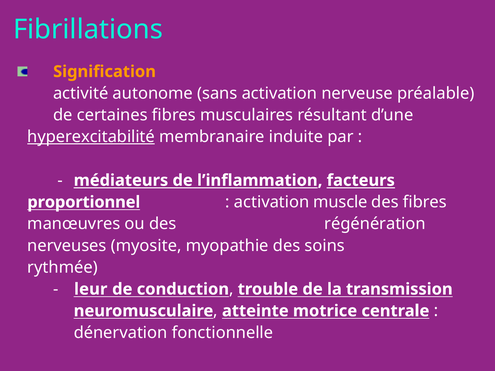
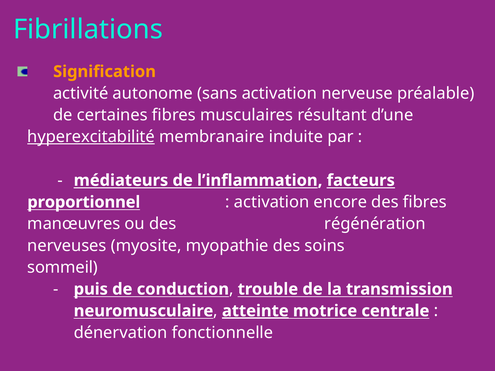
muscle: muscle -> encore (340, 202)
rythmée: rythmée -> sommeil (63, 268)
leur: leur -> puis (91, 289)
atteinte underline: none -> present (255, 311)
